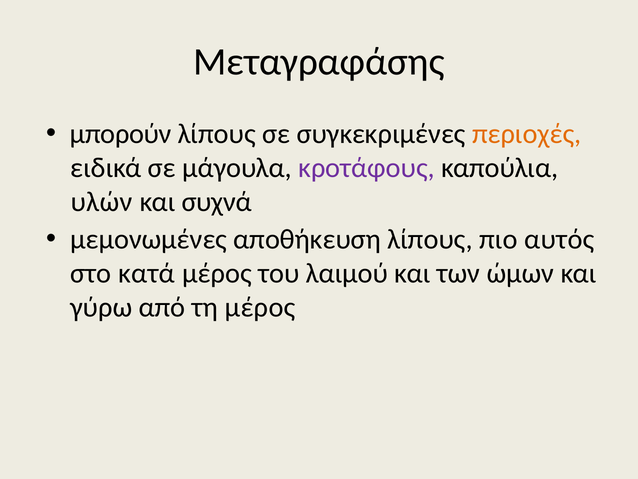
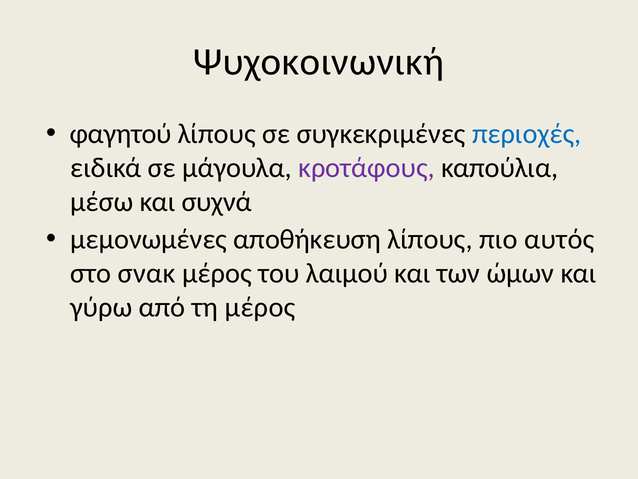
Μεταγραφάσης: Μεταγραφάσης -> Ψυχοκοινωνική (319, 62)
μπορούν: μπορούν -> φαγητού (121, 134)
περιοχές colour: orange -> blue (527, 134)
υλών: υλών -> μέσω (102, 202)
κατά: κατά -> σνακ (147, 273)
